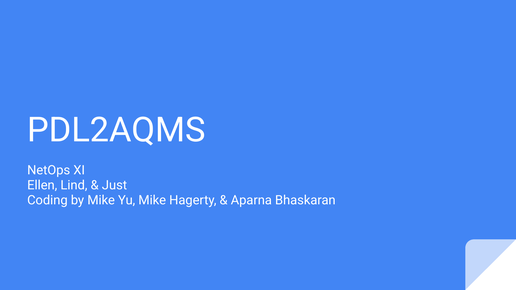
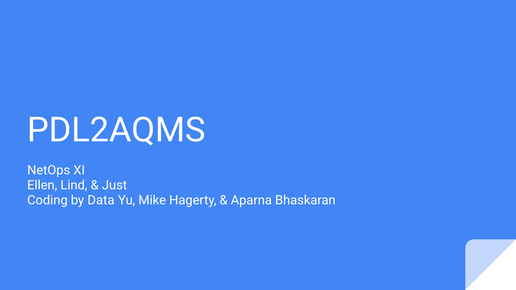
by Mike: Mike -> Data (101, 201)
